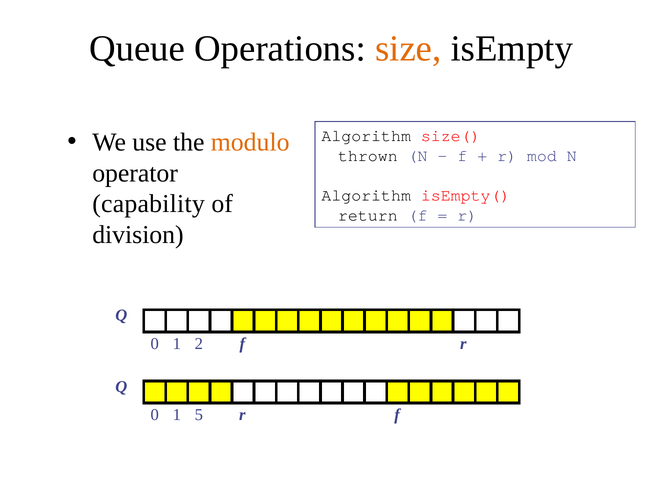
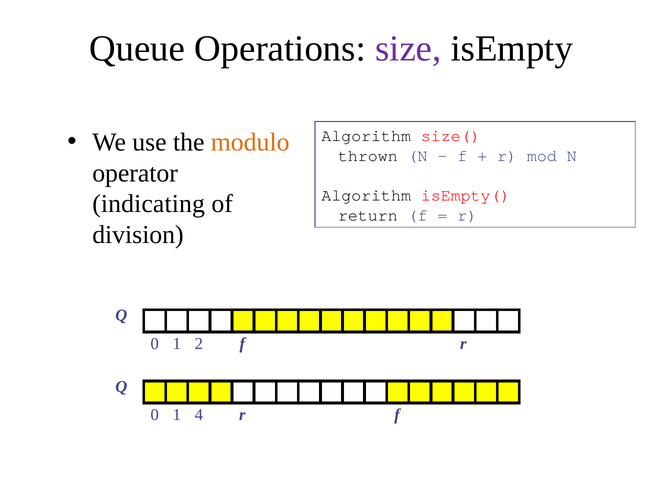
size colour: orange -> purple (408, 48)
capability: capability -> indicating (149, 204)
5: 5 -> 4 (199, 415)
